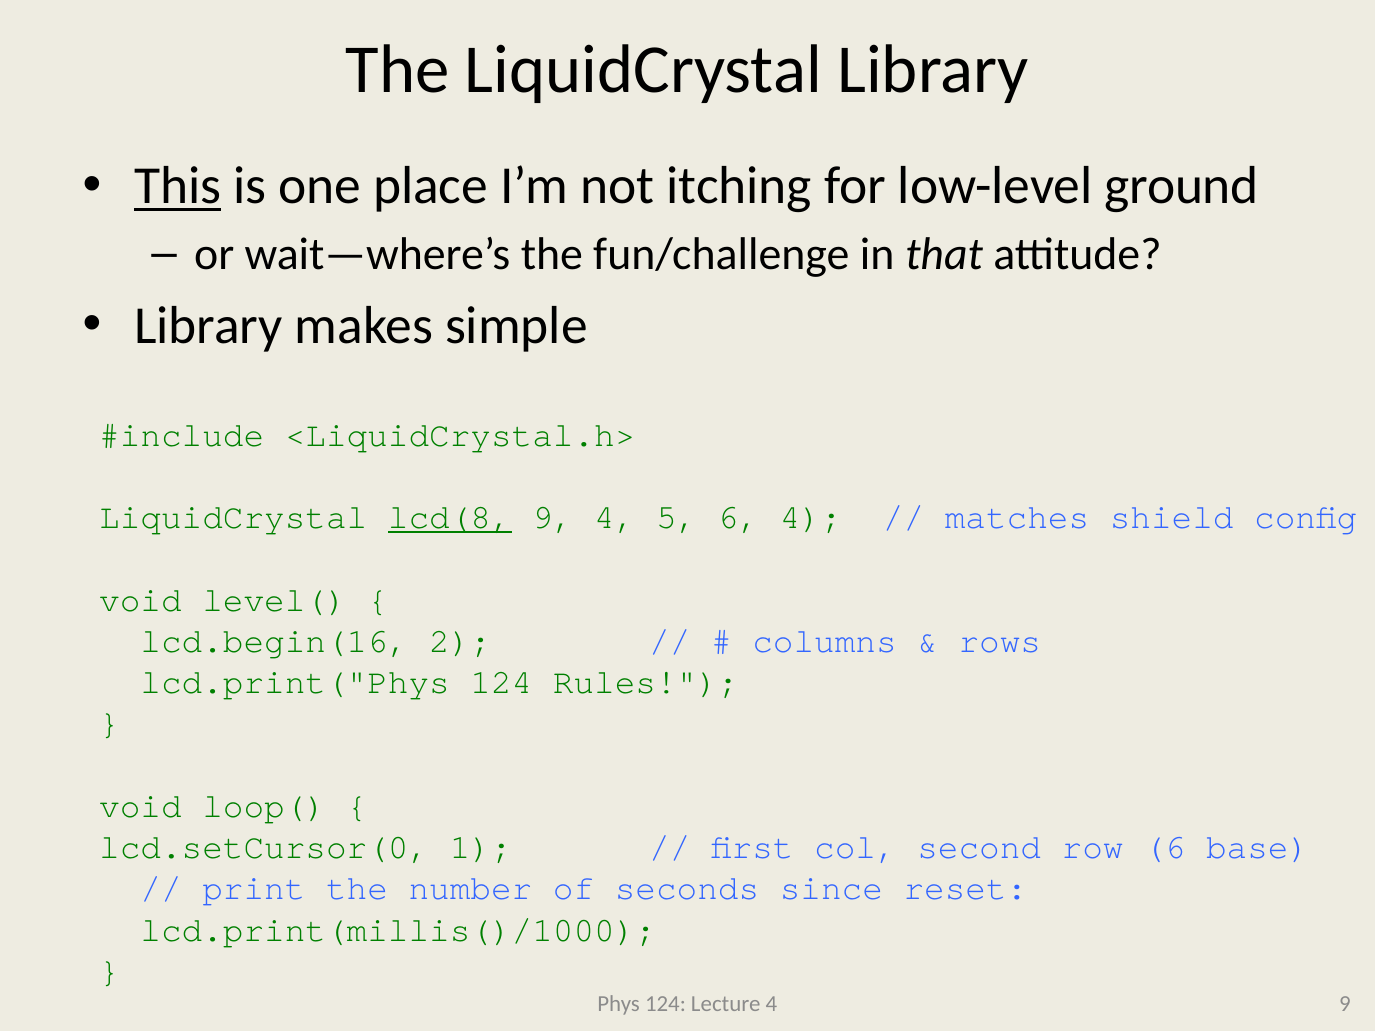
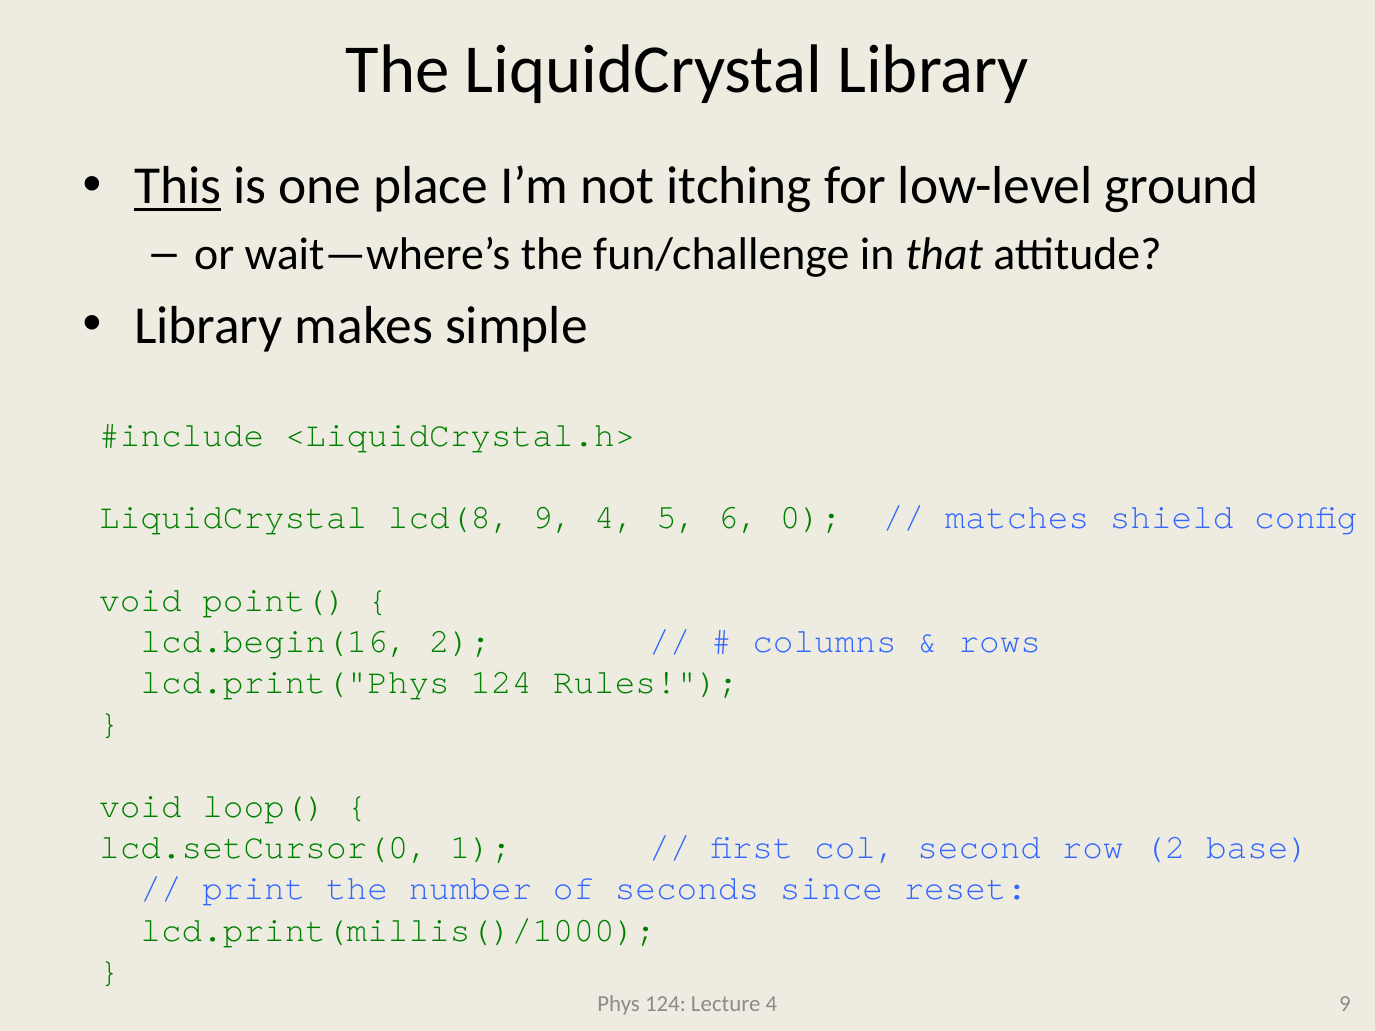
lcd(8 underline: present -> none (450, 518)
6 4: 4 -> 0 (811, 518)
level(: level( -> point( (274, 600)
row 6: 6 -> 2 (1165, 848)
